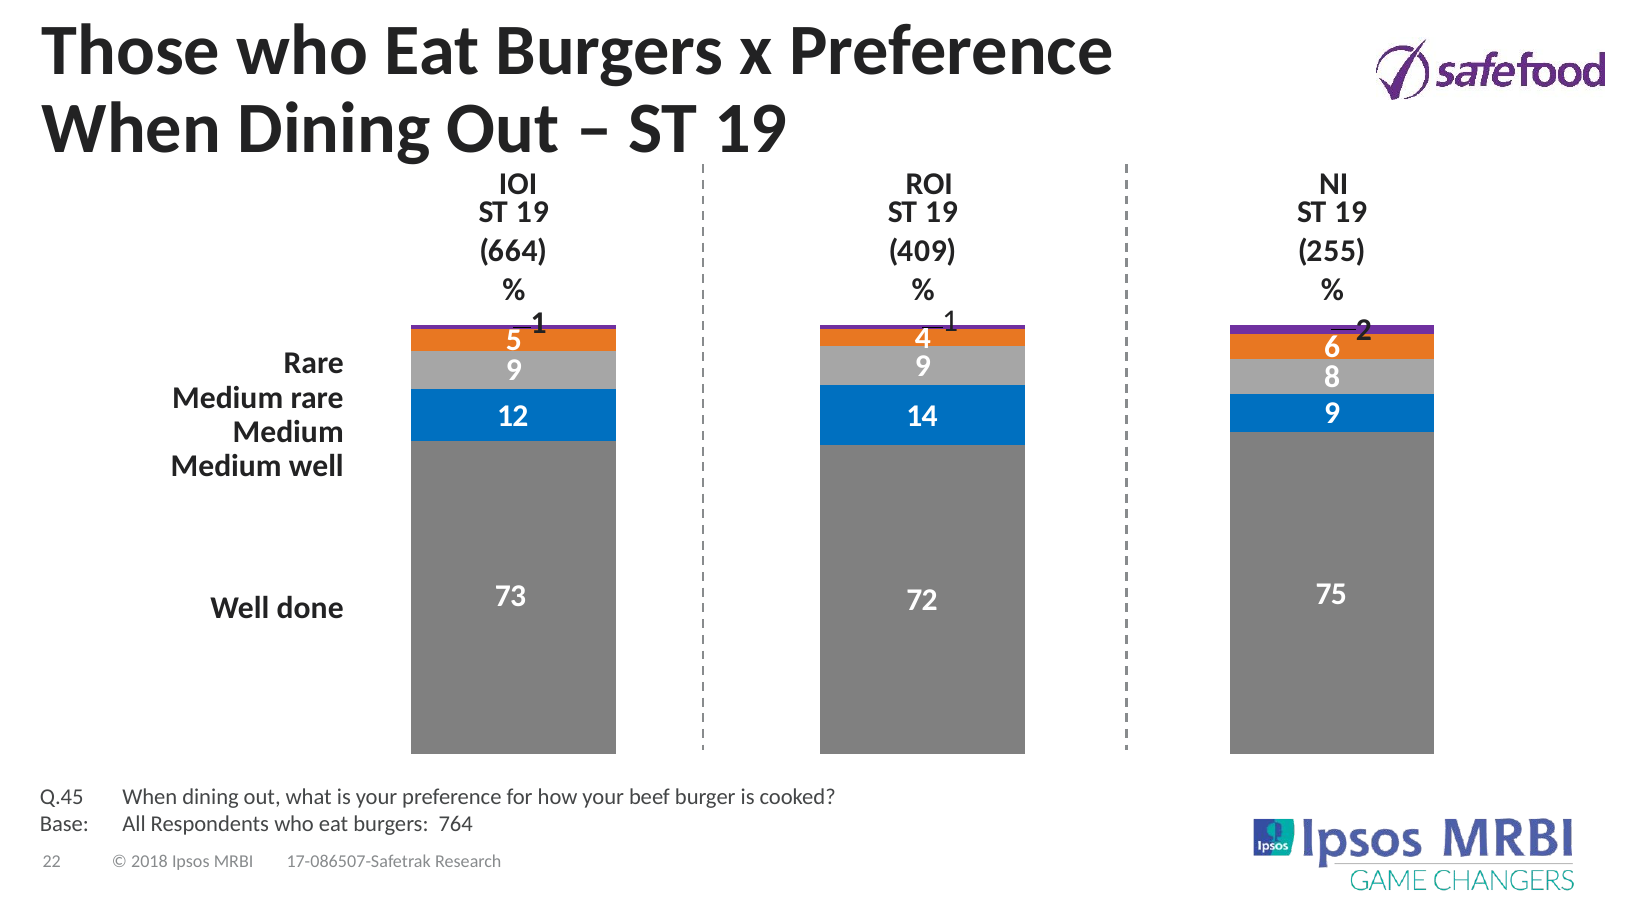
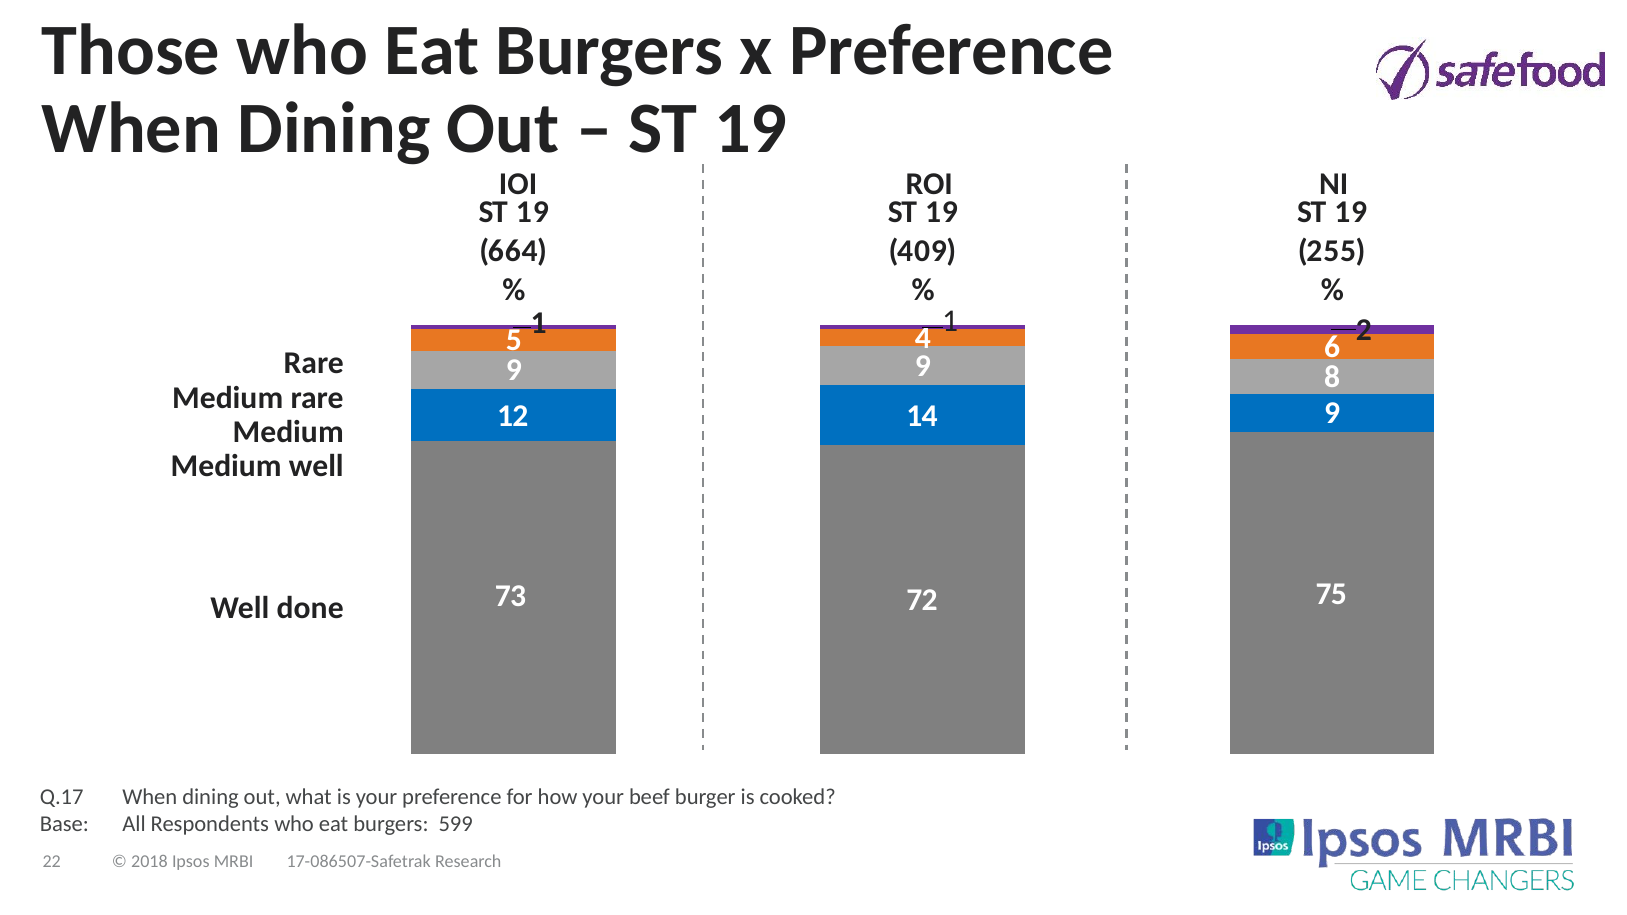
Q.45: Q.45 -> Q.17 (62, 797)
764: 764 -> 599 (456, 824)
